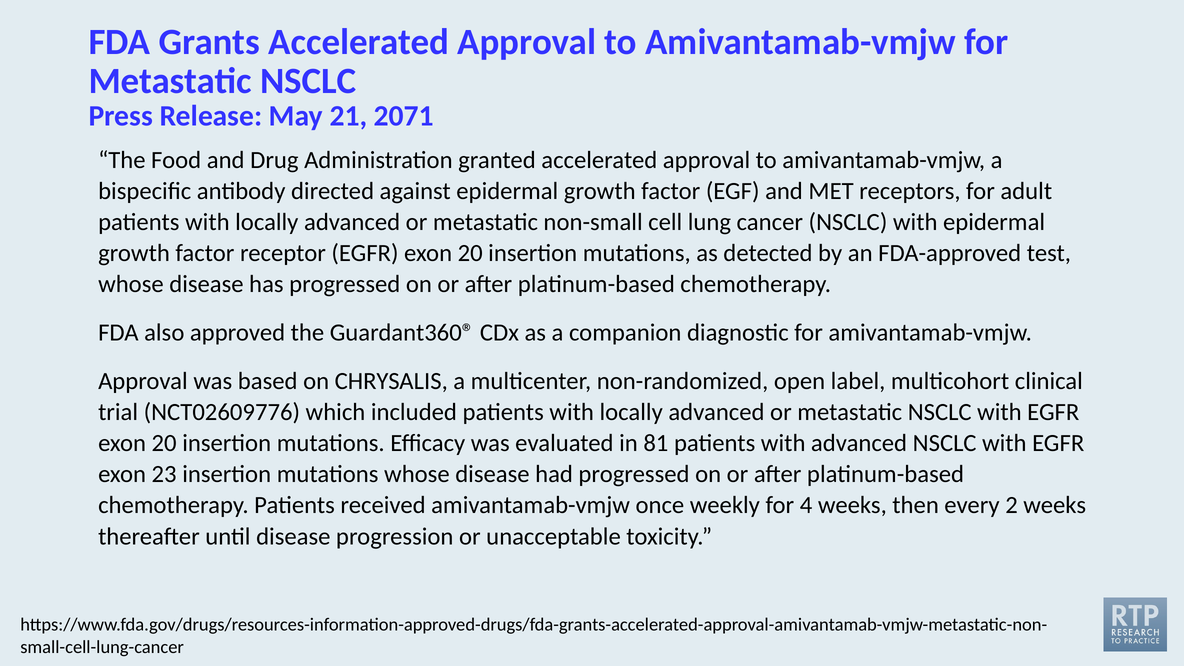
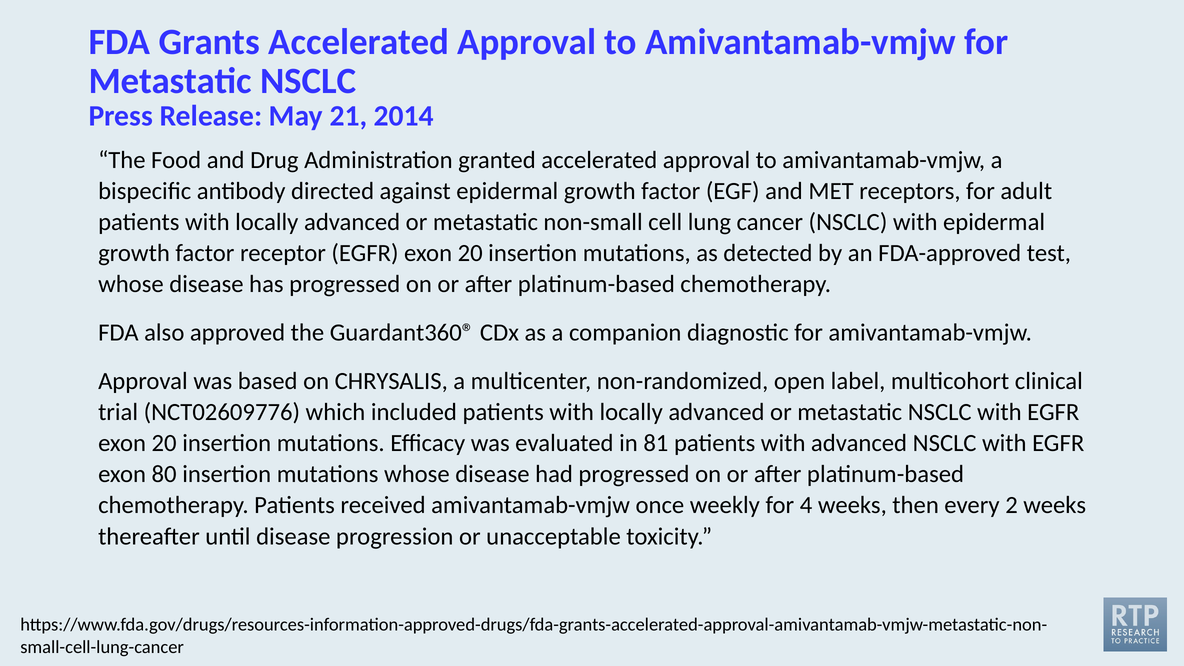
2071: 2071 -> 2014 (404, 116)
23: 23 -> 80 (164, 474)
